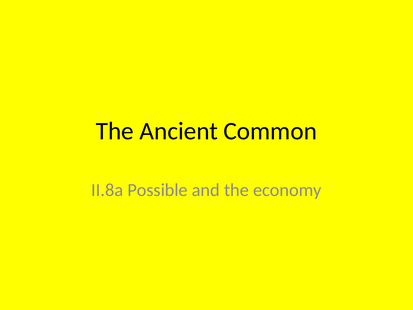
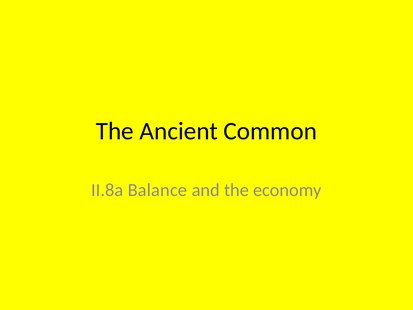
Possible: Possible -> Balance (157, 190)
